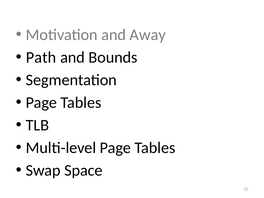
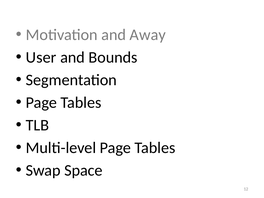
Path: Path -> User (41, 57)
